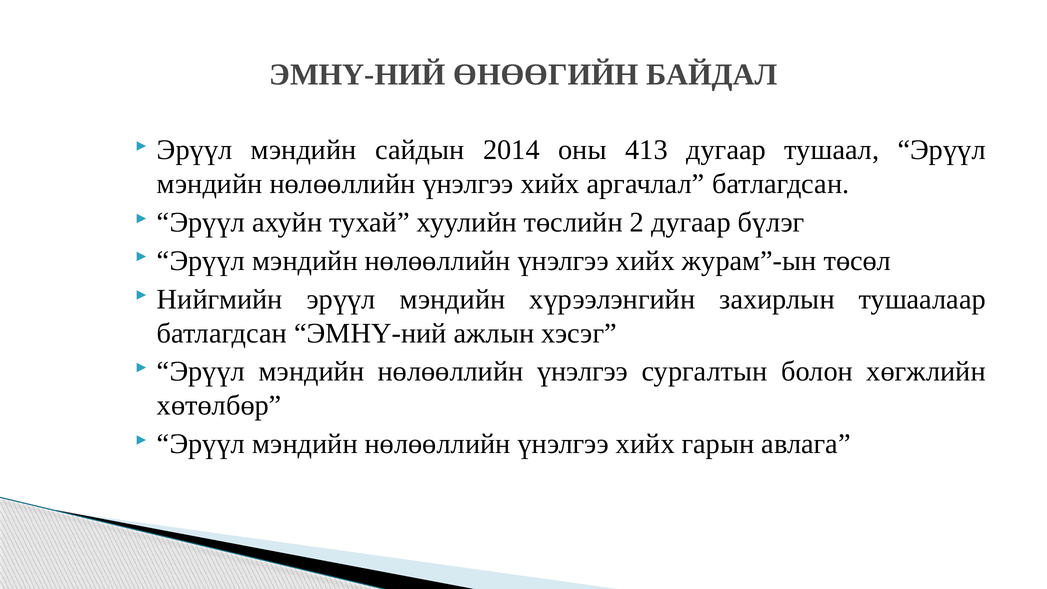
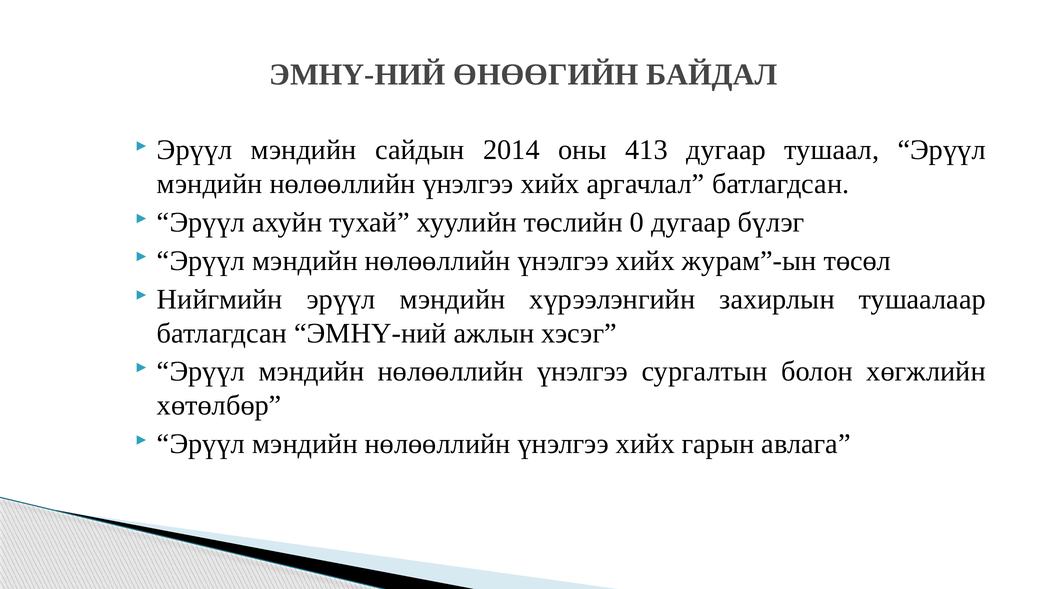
2: 2 -> 0 (637, 222)
